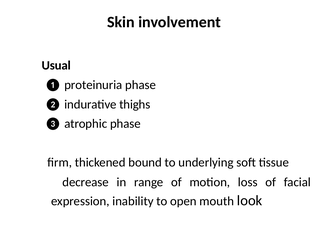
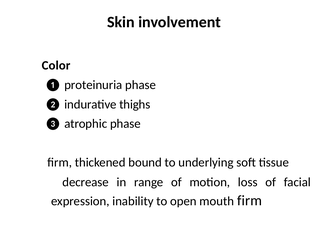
Usual: Usual -> Color (56, 66)
mouth look: look -> firm (250, 201)
